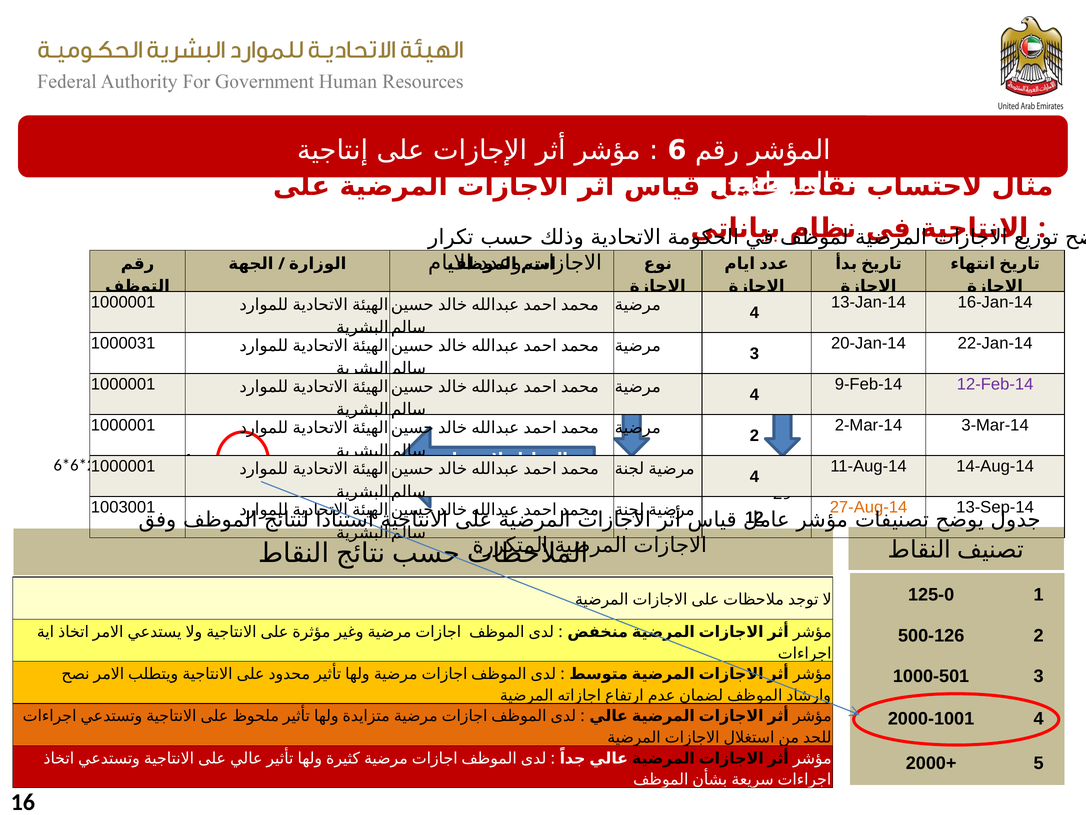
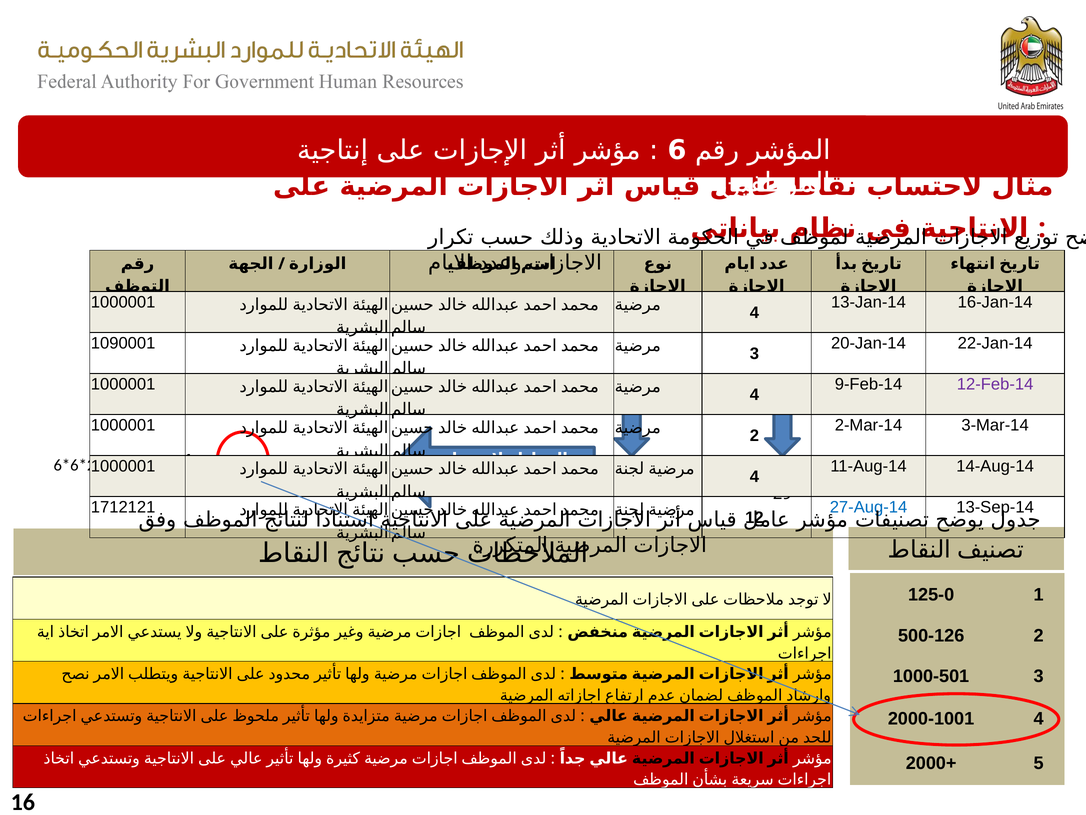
1000031: 1000031 -> 1090001 (123, 343)
1003001: 1003001 -> 1712121 (123, 507)
27-Aug-14 colour: orange -> blue (869, 507)
